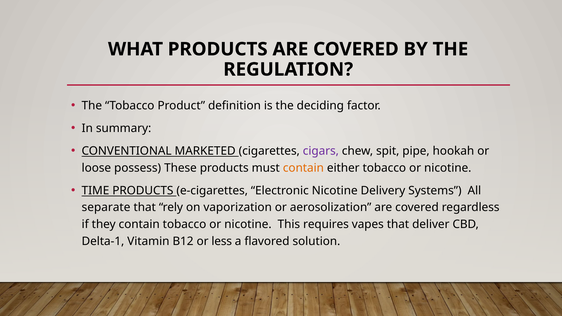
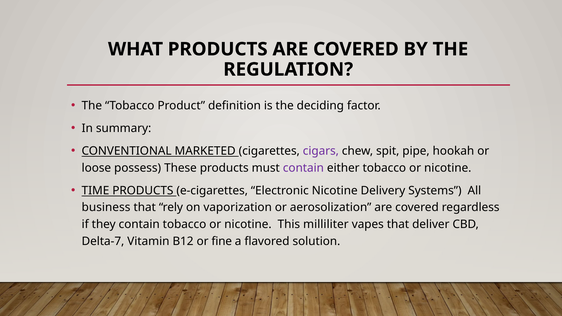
contain colour: orange -> purple (303, 168)
separate: separate -> business (106, 208)
requires: requires -> milliliter (326, 224)
Delta-1: Delta-1 -> Delta-7 (103, 241)
less: less -> fine (222, 241)
